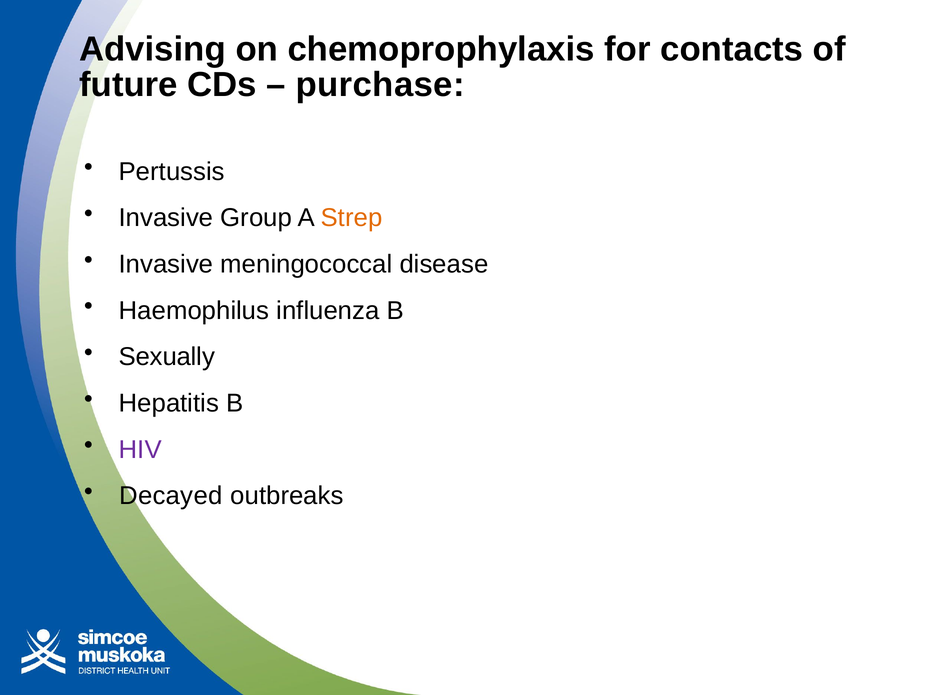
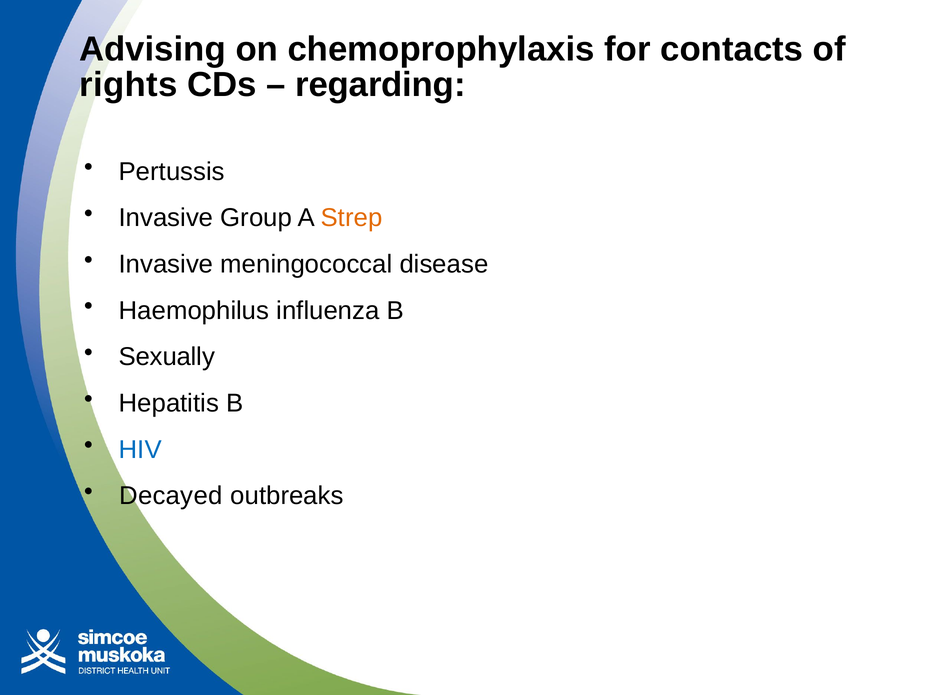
future: future -> rights (128, 85)
purchase: purchase -> regarding (381, 85)
HIV colour: purple -> blue (140, 450)
